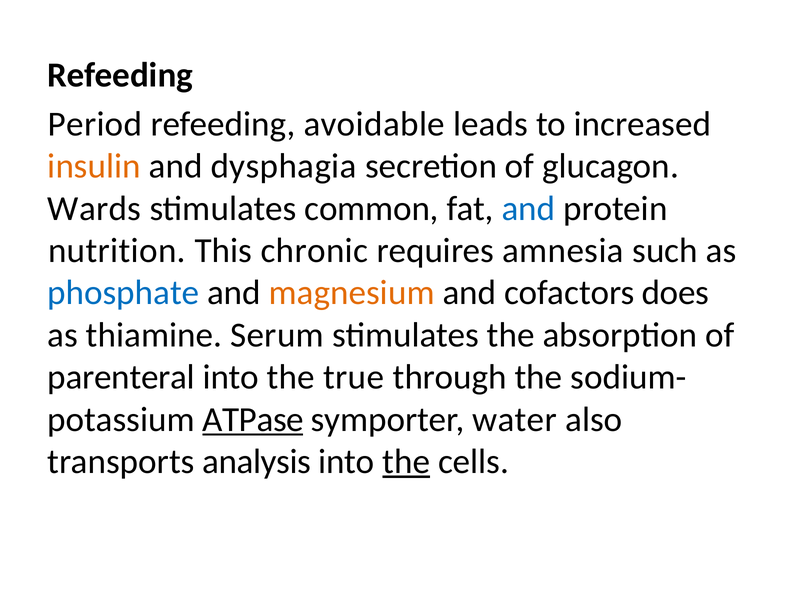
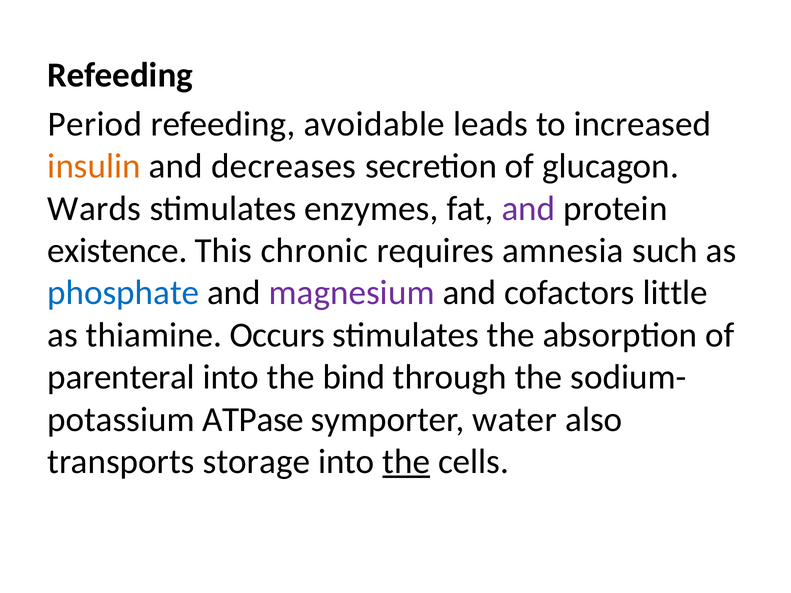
dysphagia: dysphagia -> decreases (284, 166)
common: common -> enzymes (371, 209)
and colour: blue -> purple (528, 209)
nutrition: nutrition -> existence (117, 251)
magnesium colour: orange -> purple (352, 293)
does: does -> little (675, 293)
Serum: Serum -> Occurs (277, 335)
true: true -> bind (354, 377)
ATPase underline: present -> none (253, 420)
analysis: analysis -> storage (256, 462)
